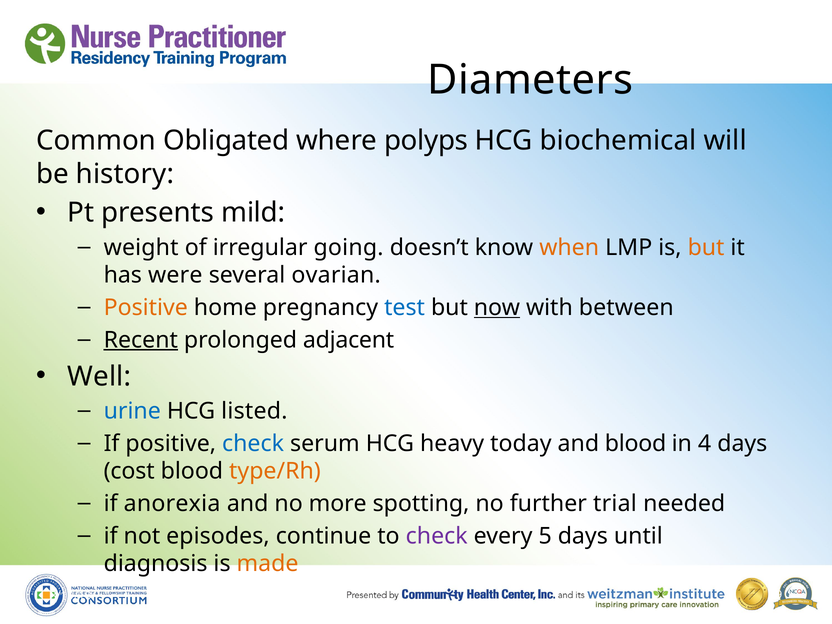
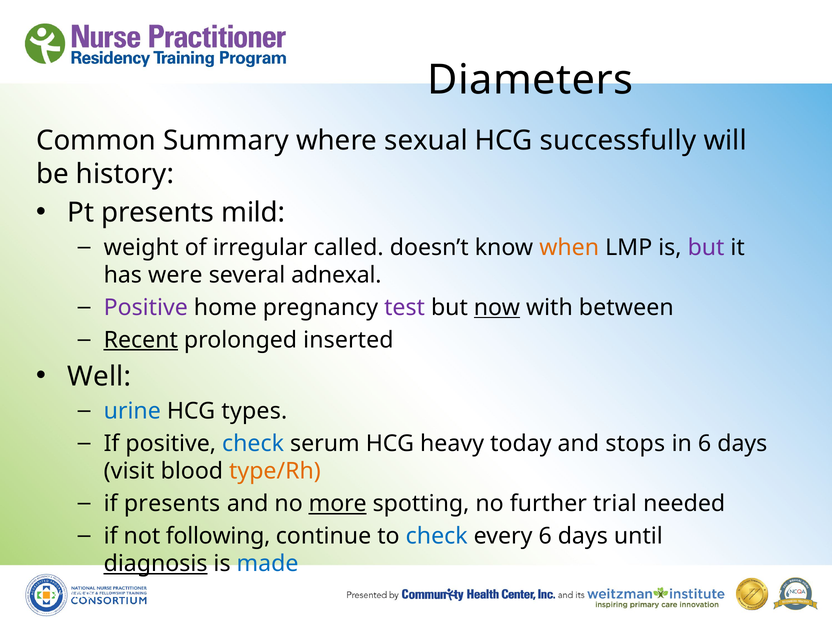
Obligated: Obligated -> Summary (226, 141)
polyps: polyps -> sexual (426, 141)
biochemical: biochemical -> successfully (618, 141)
going: going -> called (349, 248)
but colour: orange -> purple (706, 248)
ovarian: ovarian -> adnexal (336, 275)
Positive colour: orange -> purple (146, 308)
test colour: blue -> purple (405, 308)
adjacent: adjacent -> inserted (348, 340)
listed: listed -> types (254, 411)
and blood: blood -> stops (635, 444)
in 4: 4 -> 6 (705, 444)
cost: cost -> visit (129, 471)
if anorexia: anorexia -> presents (172, 504)
more underline: none -> present (338, 504)
episodes: episodes -> following (218, 536)
check colour: purple -> blue (437, 536)
every 5: 5 -> 6 (545, 536)
diagnosis underline: none -> present (156, 564)
made colour: orange -> blue (268, 564)
19: 19 -> 47 (776, 595)
